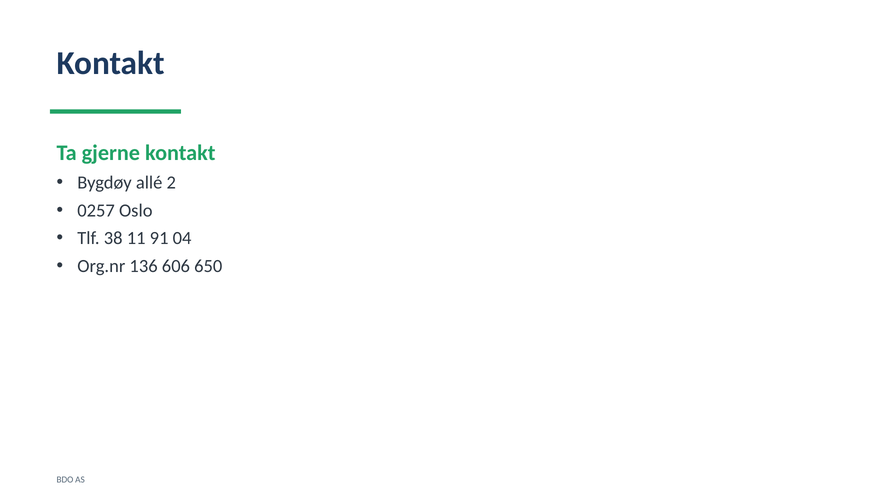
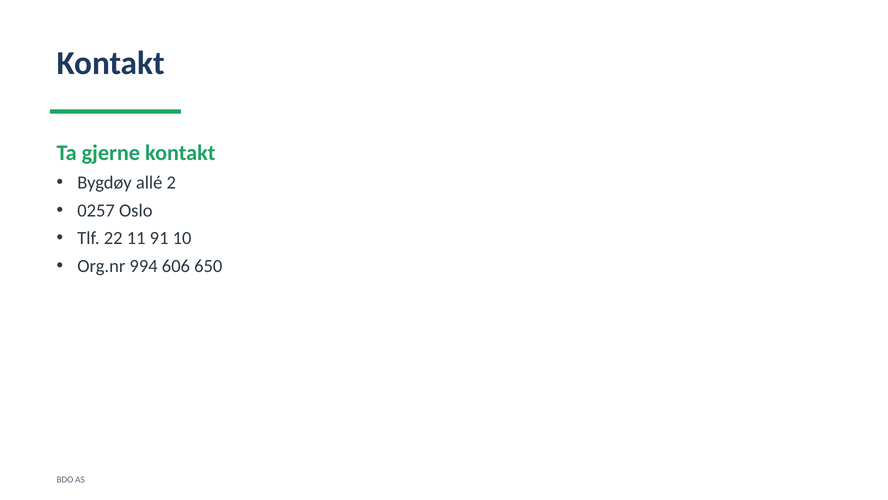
38: 38 -> 22 (113, 238)
04: 04 -> 10 (182, 238)
136: 136 -> 994 (144, 266)
